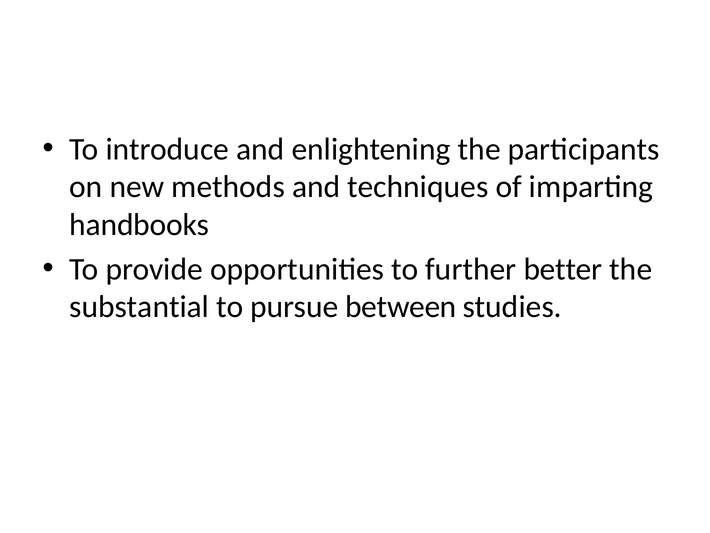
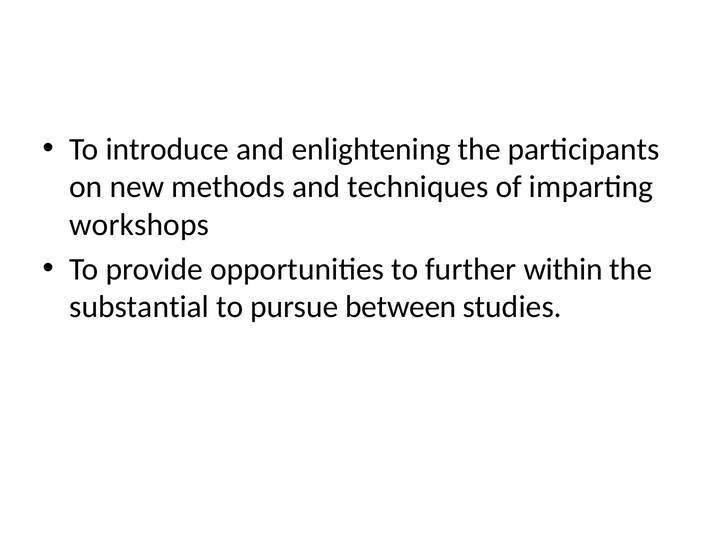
handbooks: handbooks -> workshops (139, 225)
better: better -> within (563, 269)
